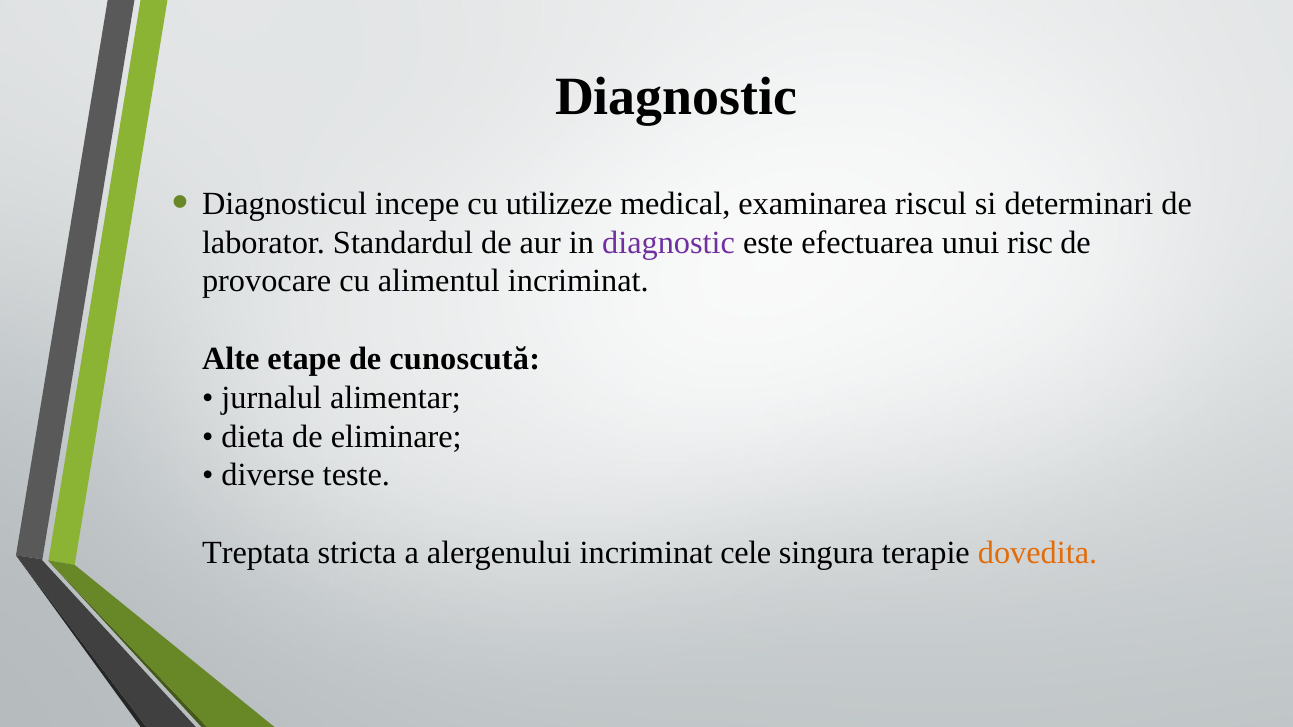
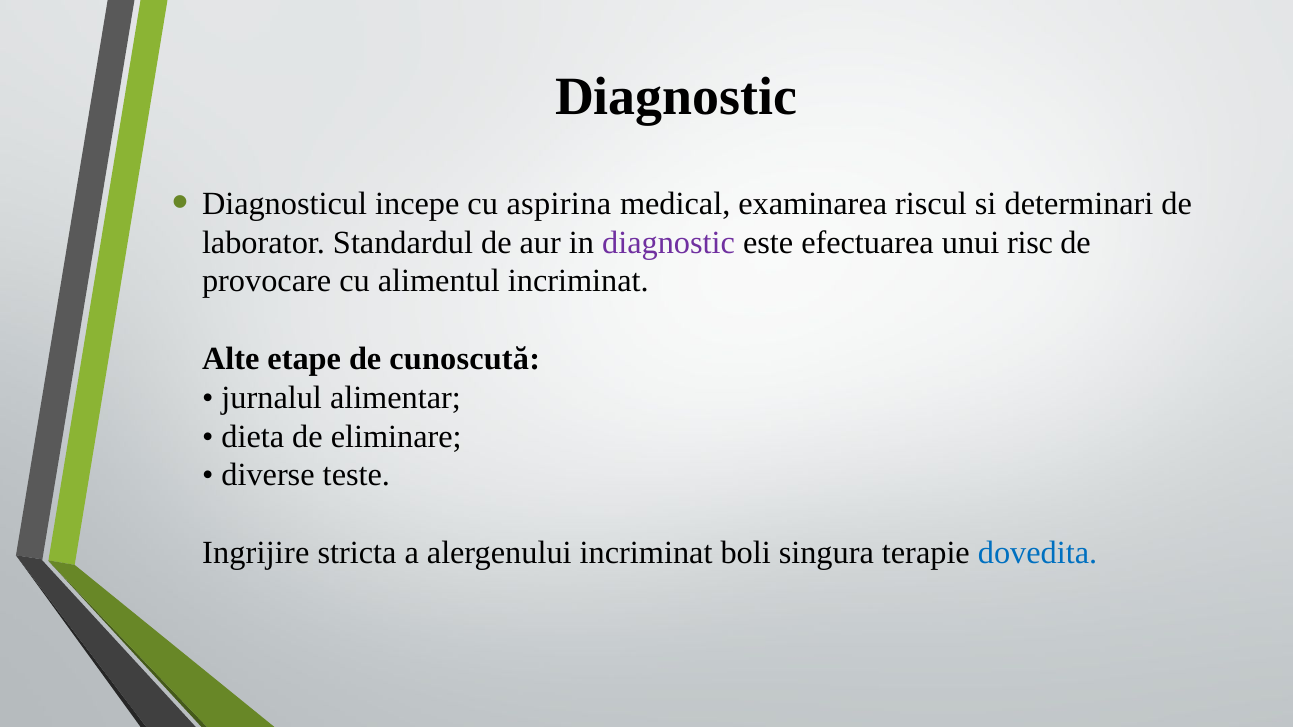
utilizeze: utilizeze -> aspirina (559, 204)
Treptata: Treptata -> Ingrijire (256, 553)
cele: cele -> boli (746, 553)
dovedita colour: orange -> blue (1038, 553)
